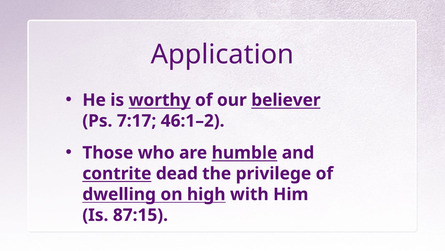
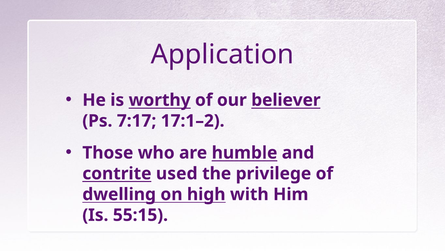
46:1–2: 46:1–2 -> 17:1–2 (193, 121)
dead: dead -> used (177, 173)
87:15: 87:15 -> 55:15 (140, 215)
